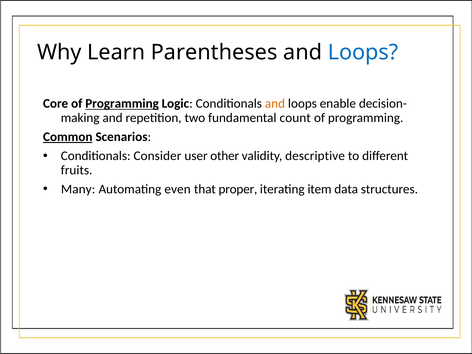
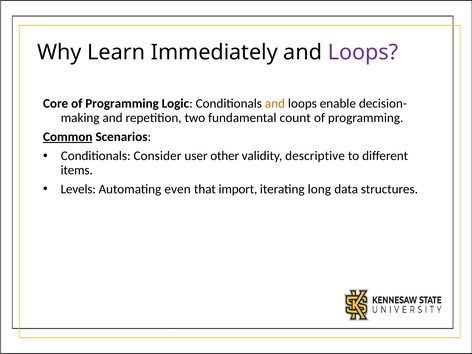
Parentheses: Parentheses -> Immediately (214, 52)
Loops colour: blue -> purple (363, 52)
Programming underline: present -> none (122, 104)
fruits: fruits -> items (77, 170)
Many: Many -> Levels (78, 189)
proper: proper -> import (238, 189)
item: item -> long (319, 189)
